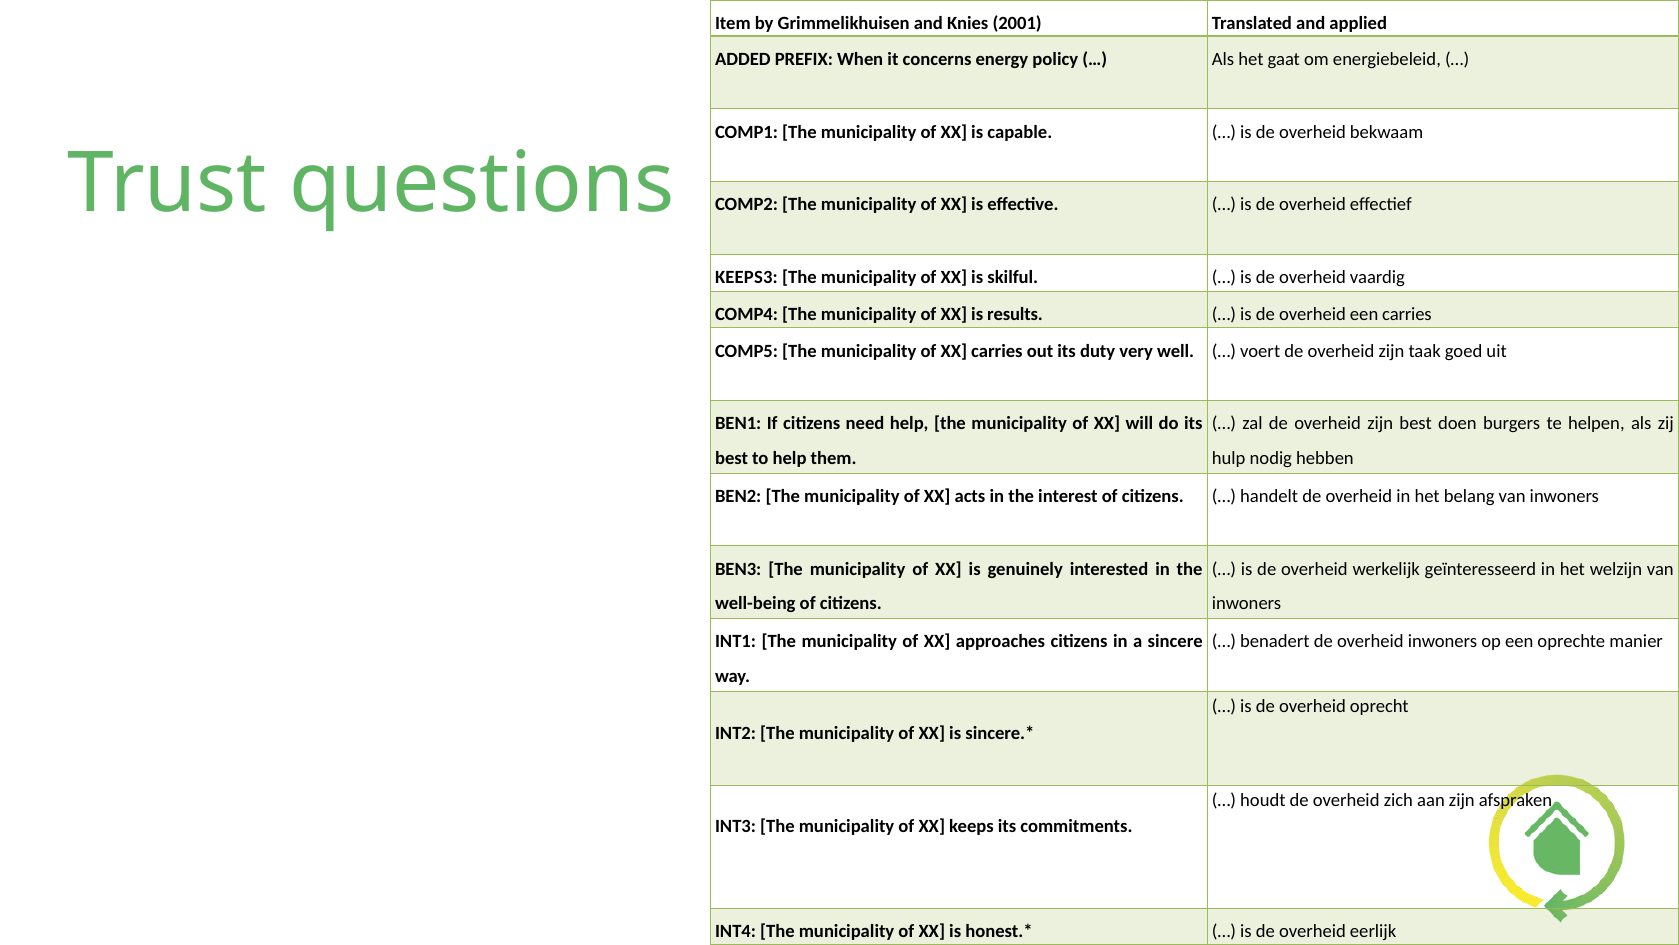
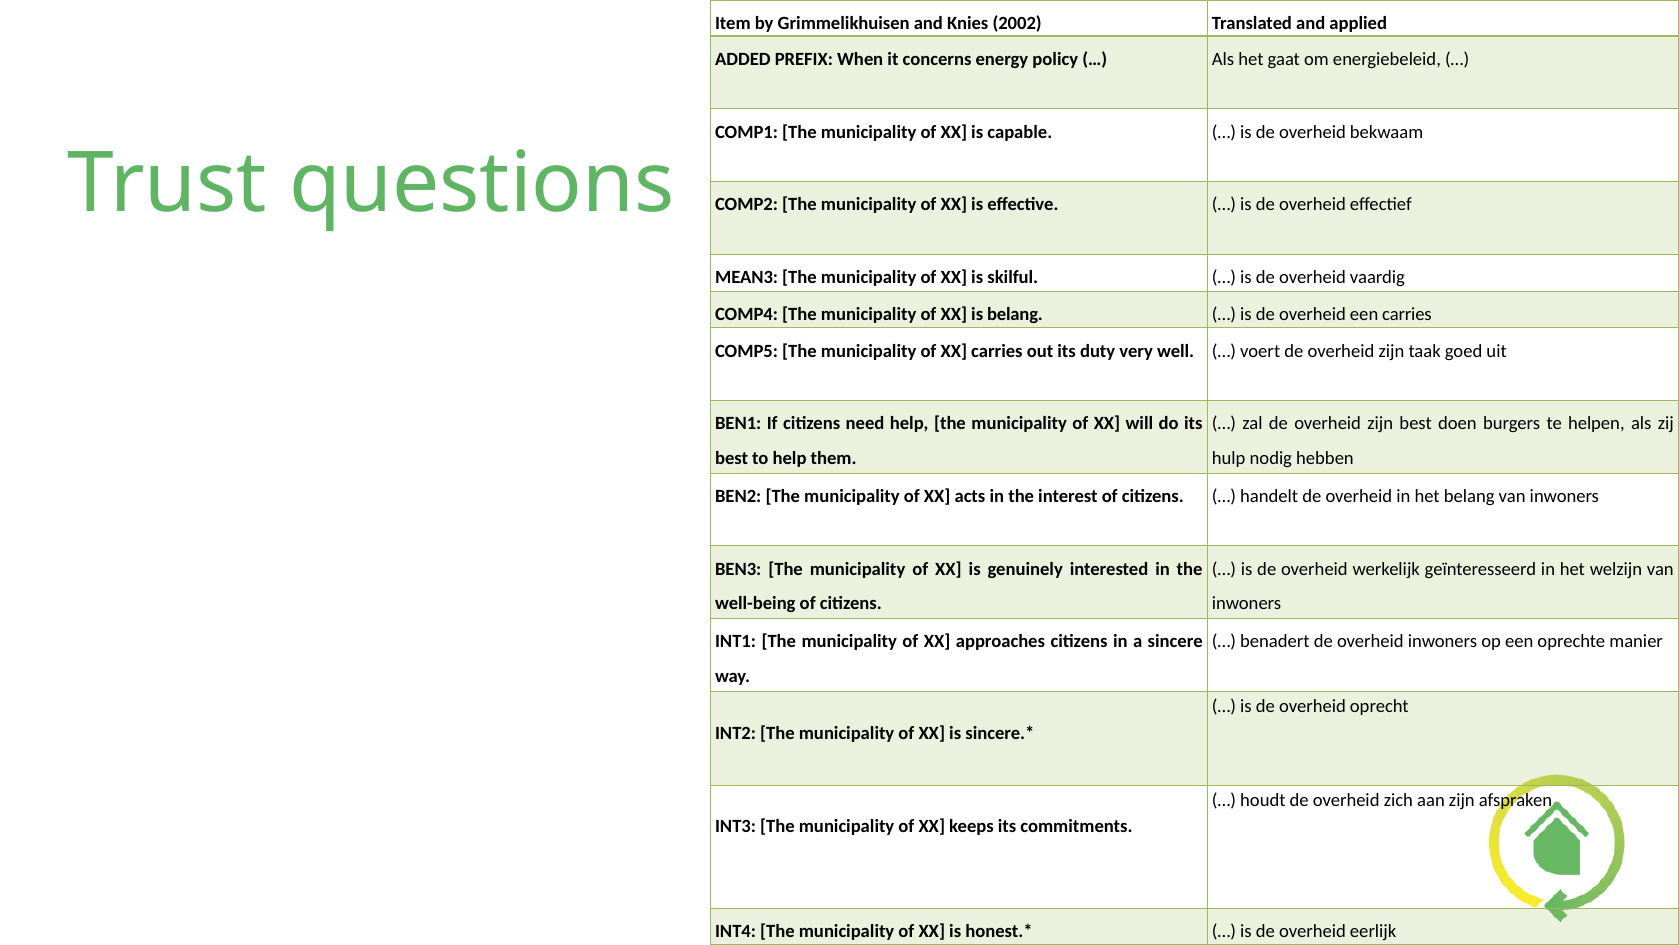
2001: 2001 -> 2002 (1017, 23)
KEEPS3: KEEPS3 -> MEAN3 (747, 277)
is results: results -> belang (1015, 315)
